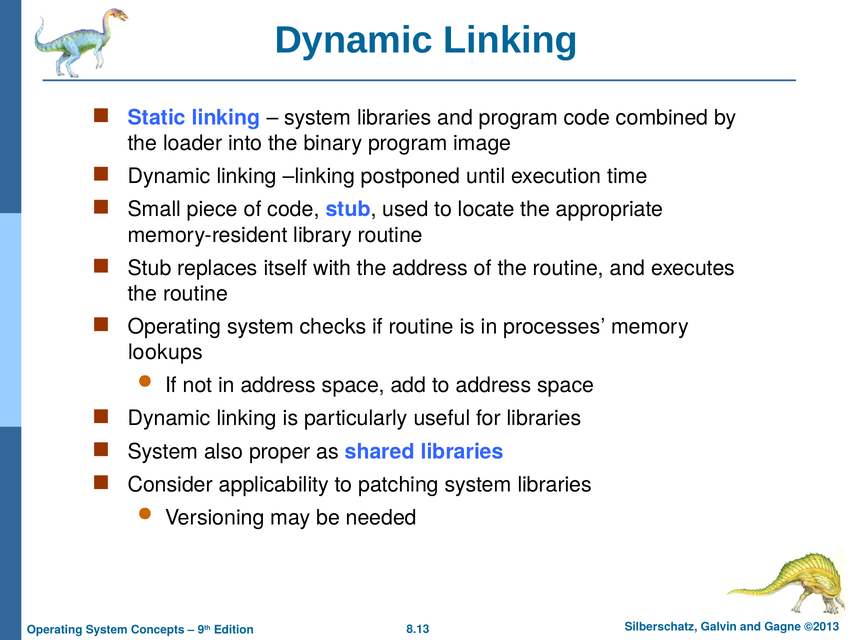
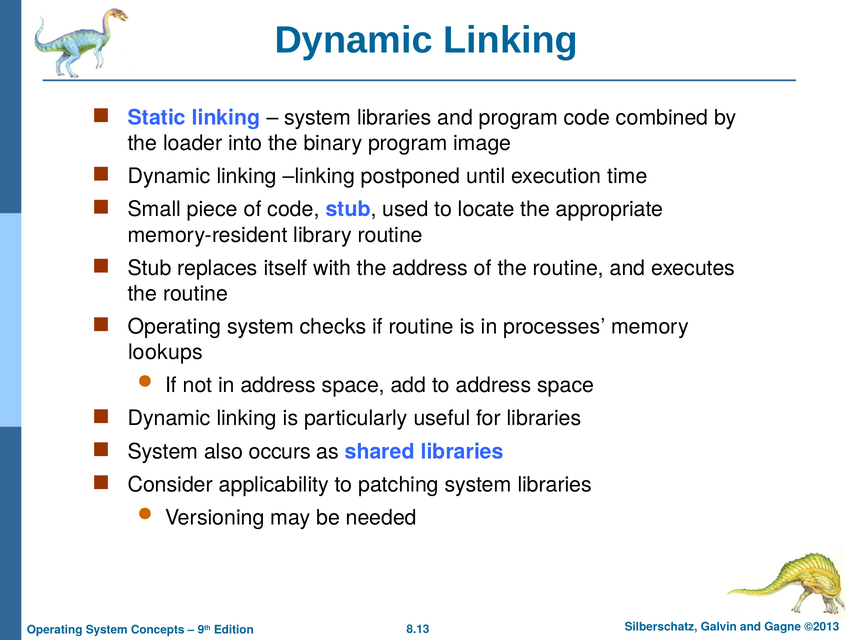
proper: proper -> occurs (280, 451)
